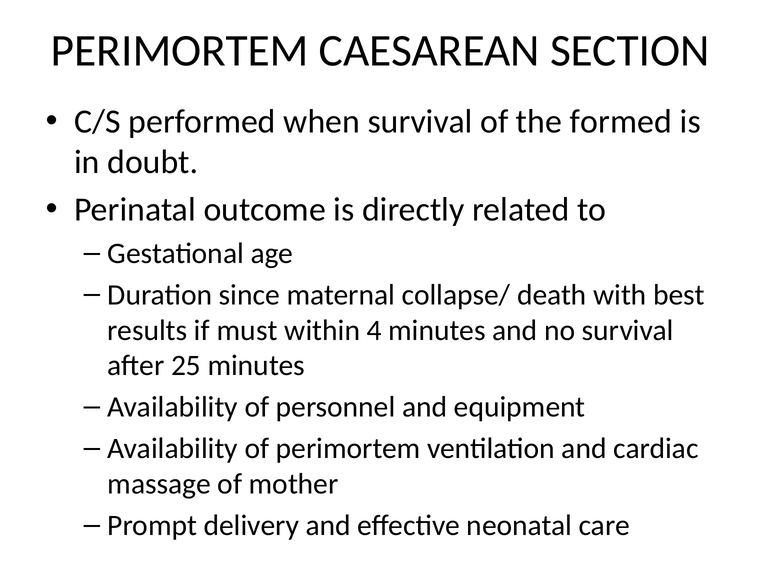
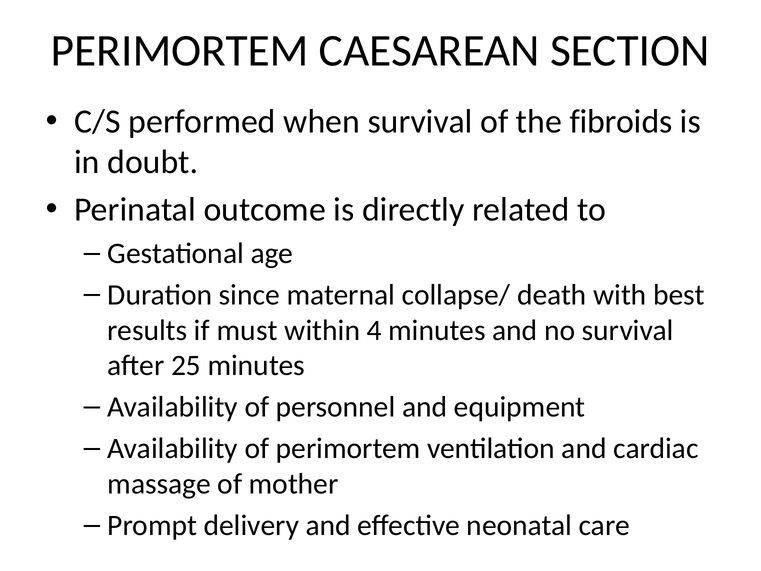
formed: formed -> fibroids (621, 122)
